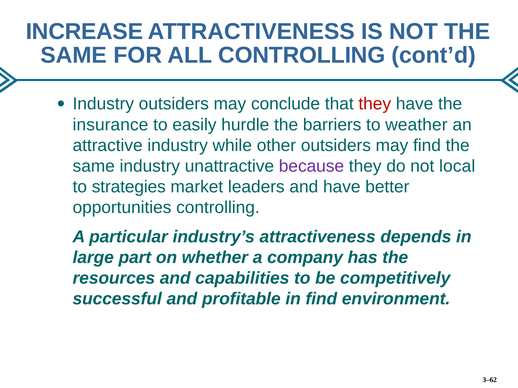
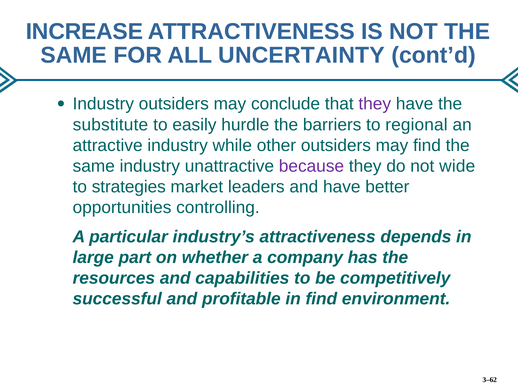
ALL CONTROLLING: CONTROLLING -> UNCERTAINTY (302, 55)
they colour: red -> purple (375, 104)
insurance: insurance -> substitute (110, 125)
weather: weather -> regional (416, 125)
local: local -> wide (457, 166)
